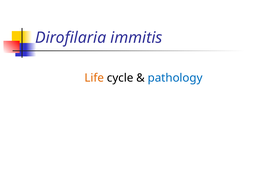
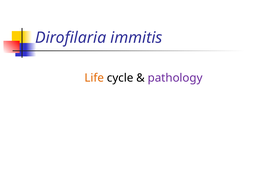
pathology colour: blue -> purple (175, 78)
